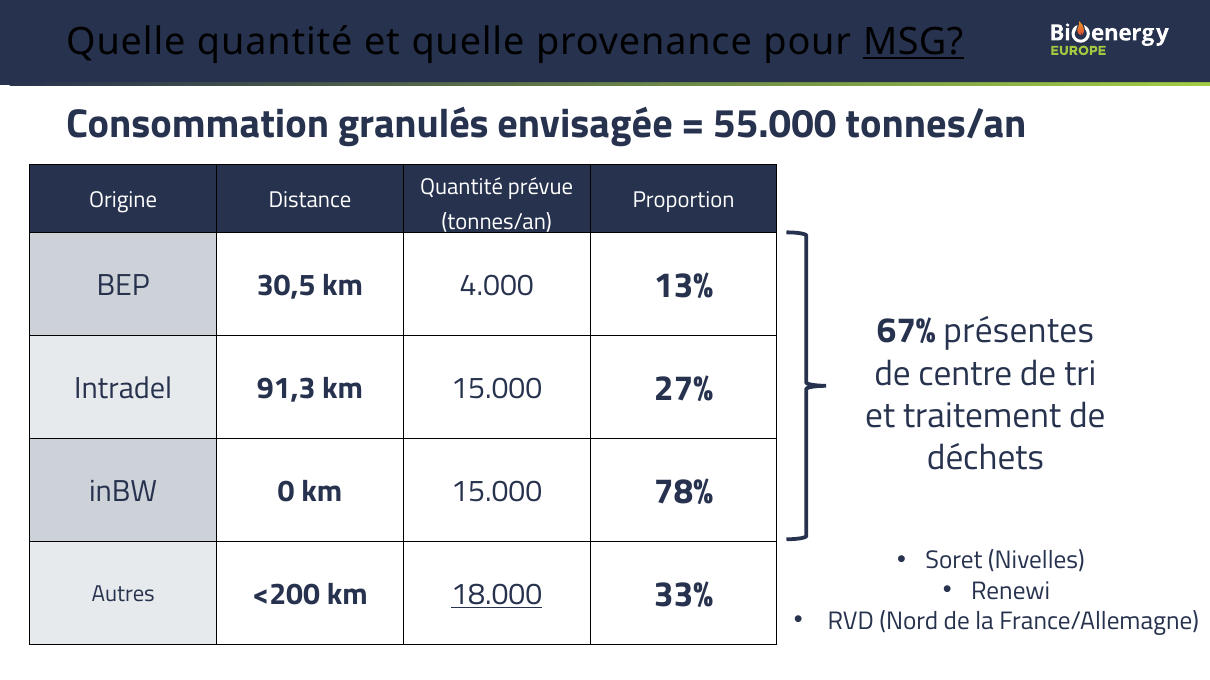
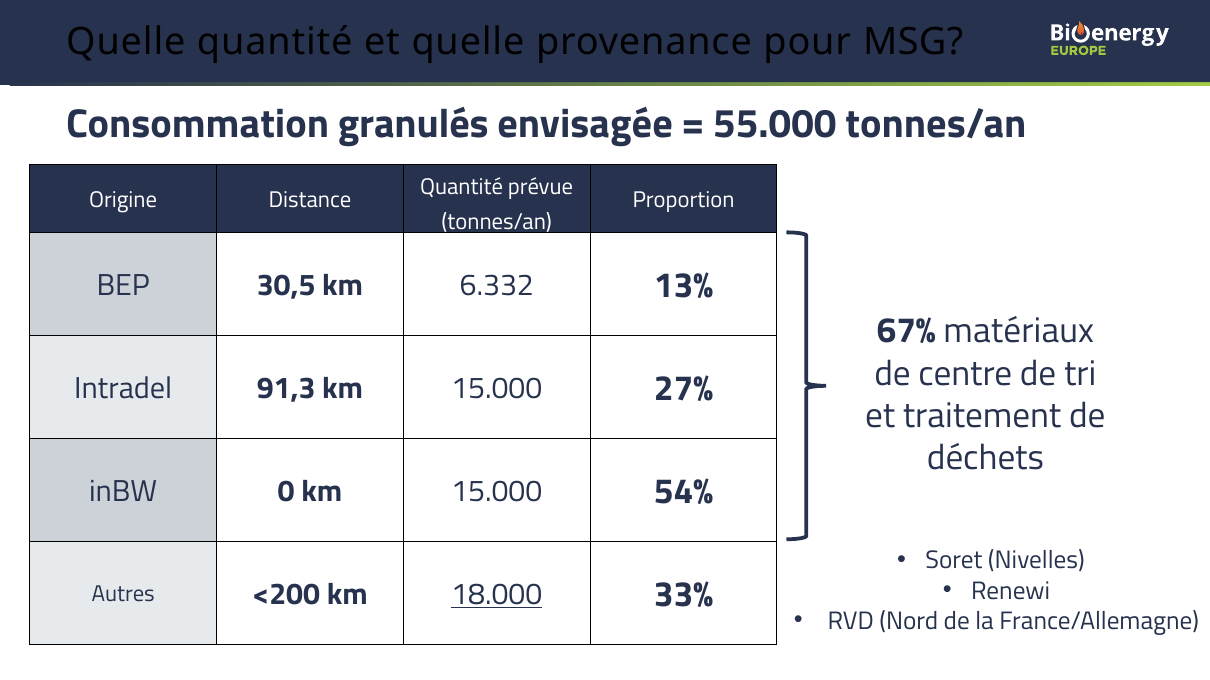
MSG underline: present -> none (913, 42)
4.000: 4.000 -> 6.332 (497, 286)
présentes: présentes -> matériaux (1019, 332)
78%: 78% -> 54% (684, 492)
